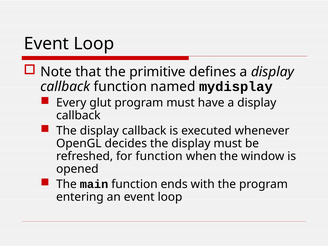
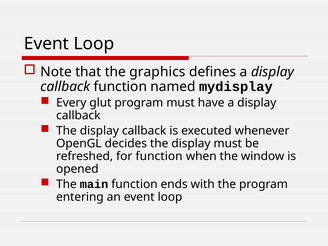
primitive: primitive -> graphics (157, 72)
